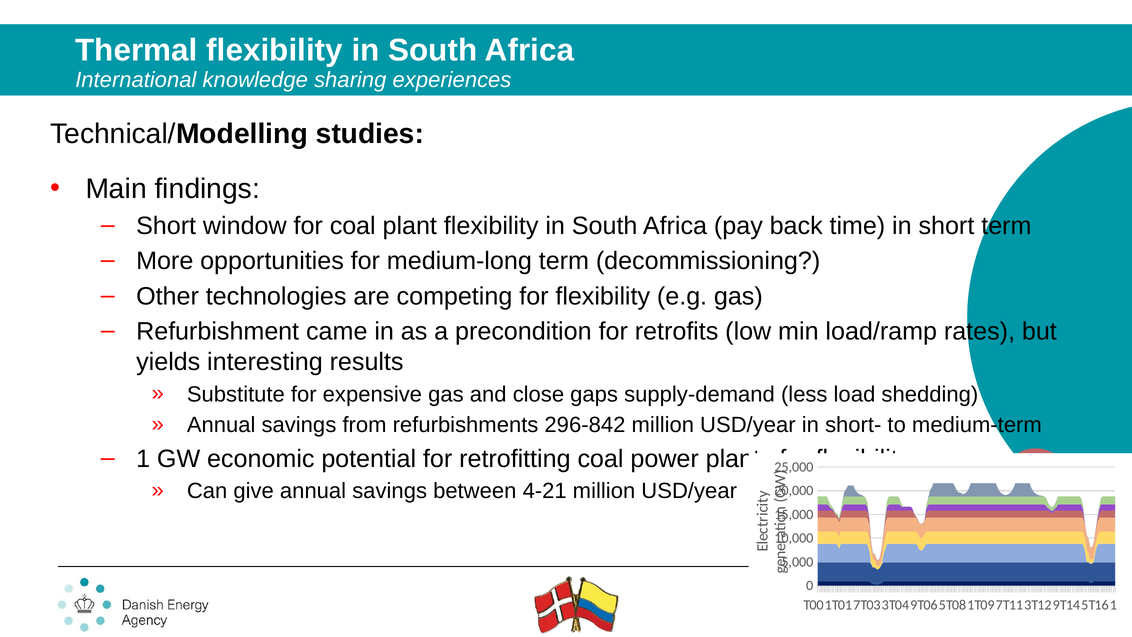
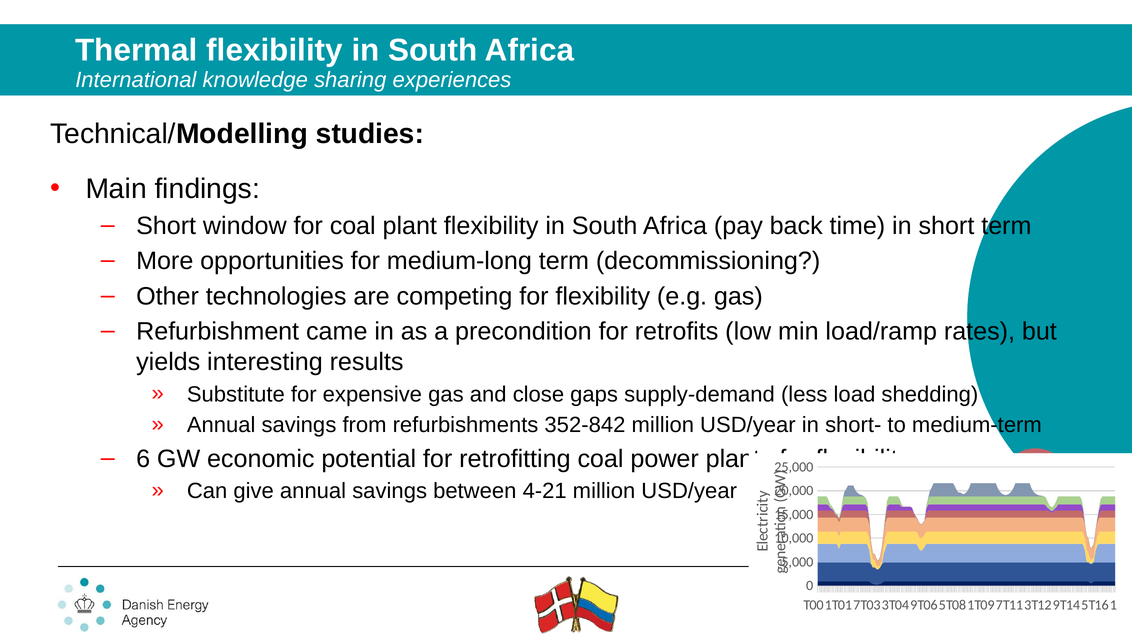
296-842: 296-842 -> 352-842 (585, 425)
1: 1 -> 6 (143, 459)
